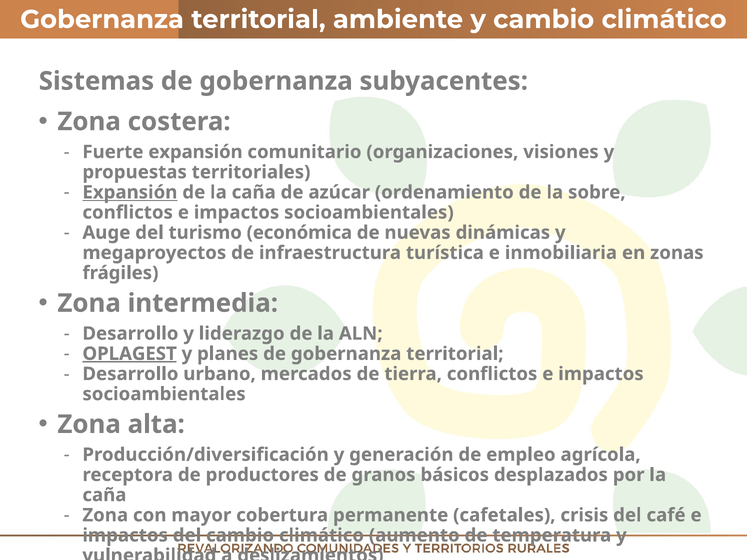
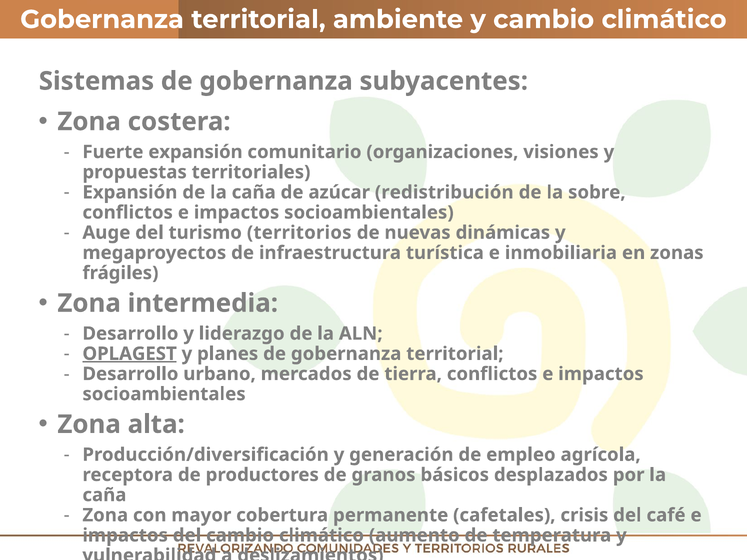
Expansión underline: present -> none (130, 192)
ordenamiento: ordenamiento -> redistribución (444, 192)
económica: económica -> territorios (299, 233)
